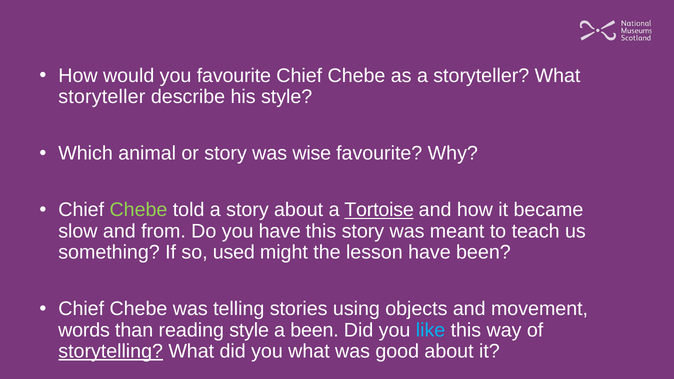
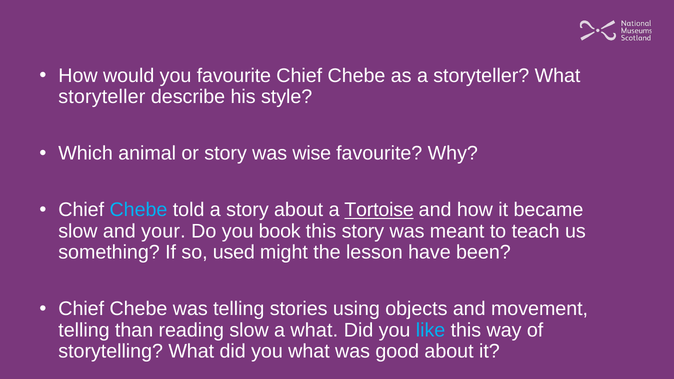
Chebe colour: light green -> light blue (138, 210)
from: from -> your (163, 231)
you have: have -> book (280, 231)
words: words -> telling (84, 330)
reading style: style -> slow (249, 330)
a been: been -> what (314, 330)
storytelling underline: present -> none (111, 351)
